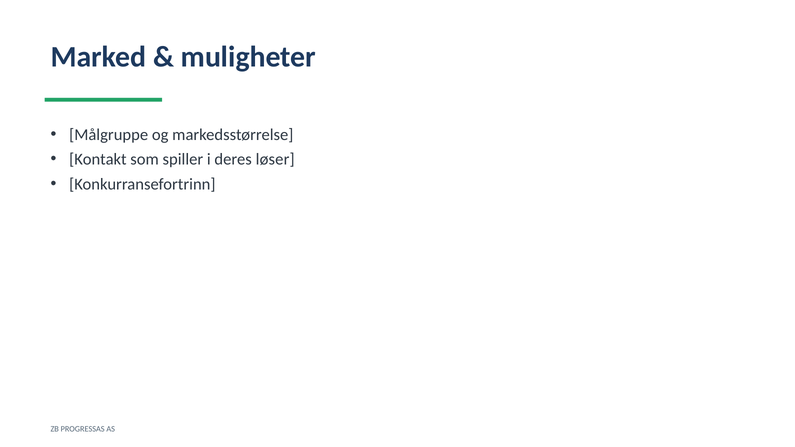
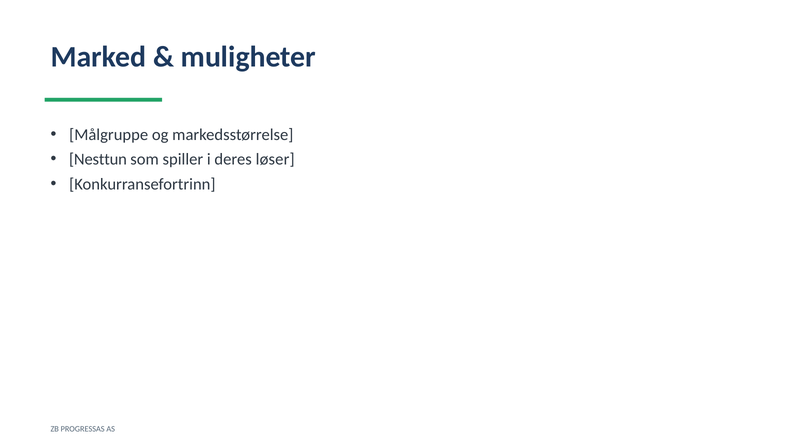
Kontakt: Kontakt -> Nesttun (98, 160)
